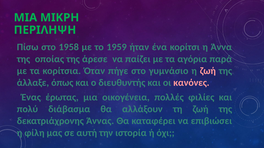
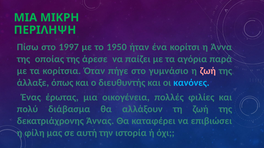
1958: 1958 -> 1997 (69, 47)
1959: 1959 -> 1950 (117, 47)
κανόνες colour: pink -> light blue (191, 83)
